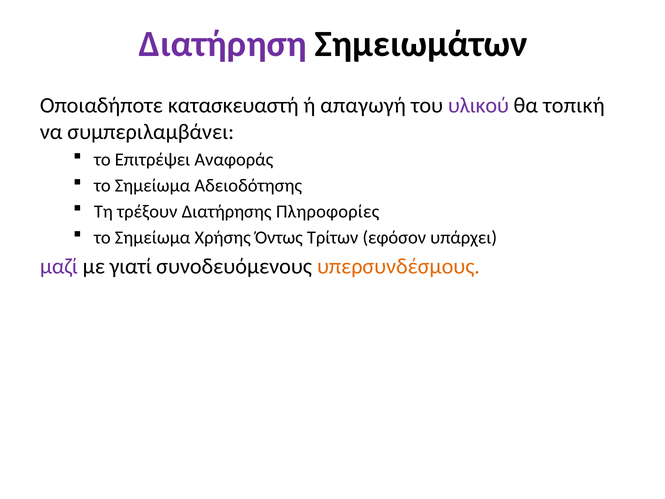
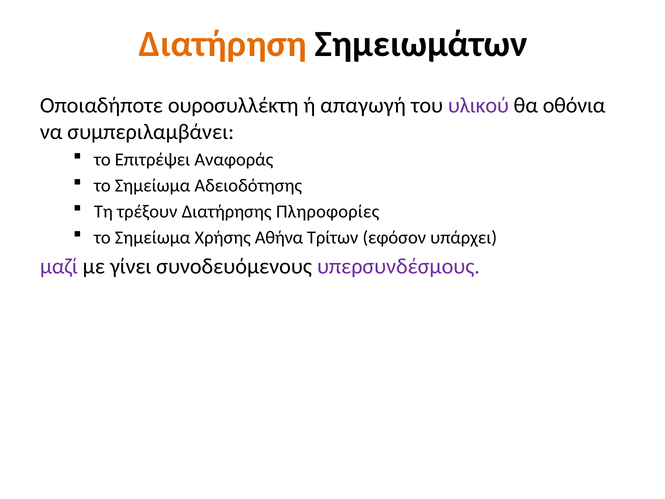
Διατήρηση colour: purple -> orange (223, 44)
κατασκευαστή: κατασκευαστή -> ουροσυλλέκτη (233, 105)
τοπική: τοπική -> οθόνια (574, 105)
Όντως: Όντως -> Αθήνα (279, 237)
γιατί: γιατί -> γίνει (131, 266)
υπερσυνδέσμους colour: orange -> purple (398, 266)
